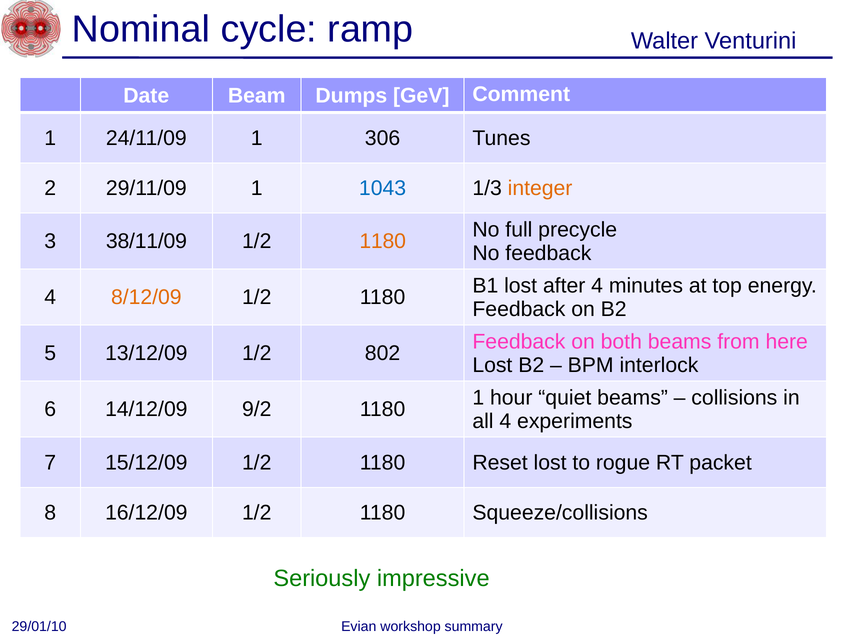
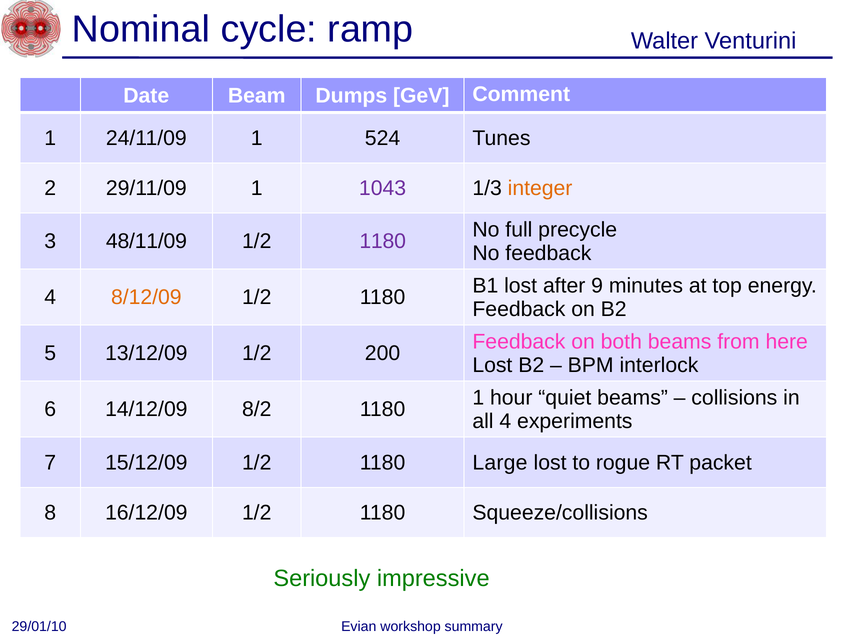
306: 306 -> 524 (383, 138)
1043 colour: blue -> purple (383, 188)
38/11/09: 38/11/09 -> 48/11/09 (146, 241)
1180 colour: orange -> purple (383, 241)
after 4: 4 -> 9 (597, 286)
802: 802 -> 200 (383, 353)
9/2: 9/2 -> 8/2 (257, 409)
Reset: Reset -> Large (500, 463)
